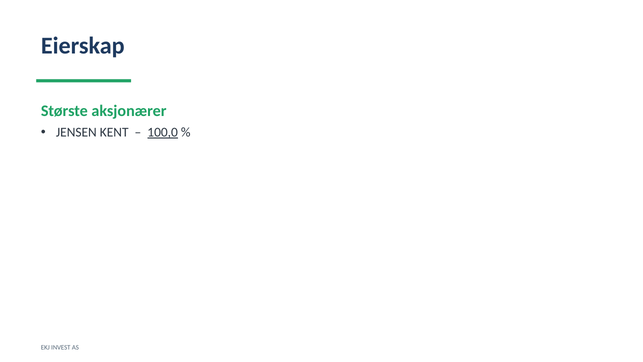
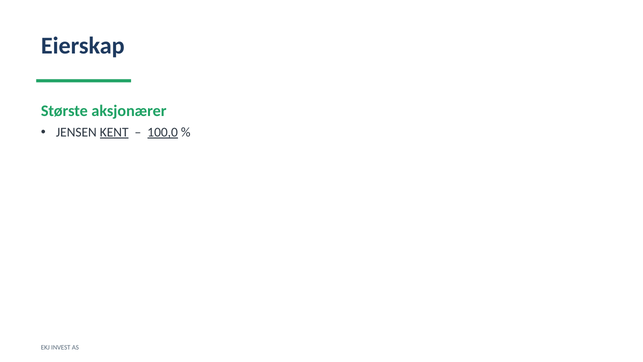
KENT underline: none -> present (114, 132)
